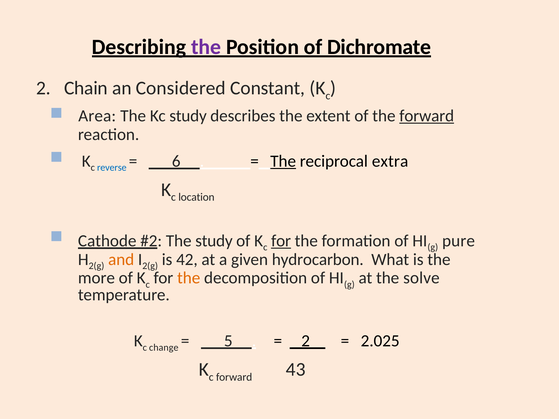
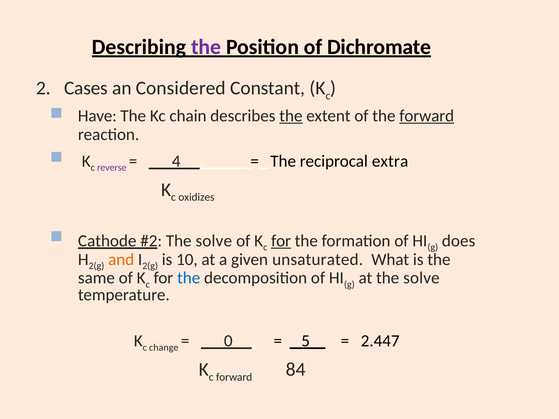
Chain: Chain -> Cases (86, 88)
Area: Area -> Have (97, 116)
Kc study: study -> chain (188, 116)
the underline: none -> present (291, 116)
reverse colour: blue -> purple (112, 168)
6: 6 -> 4 (176, 161)
The underline: present -> none (283, 161)
location: location -> oxidizes (196, 197)
study: study -> solve (214, 241)
pure: pure -> does (459, 241)
42: 42 -> 10 (187, 260)
hydrocarbon: hydrocarbon -> unsaturated (318, 260)
more: more -> same (96, 278)
the colour: orange -> blue (189, 278)
5: 5 -> 0 (228, 341)
2: 2 -> 5 (306, 341)
2.025: 2.025 -> 2.447 (380, 341)
43: 43 -> 84 (296, 370)
